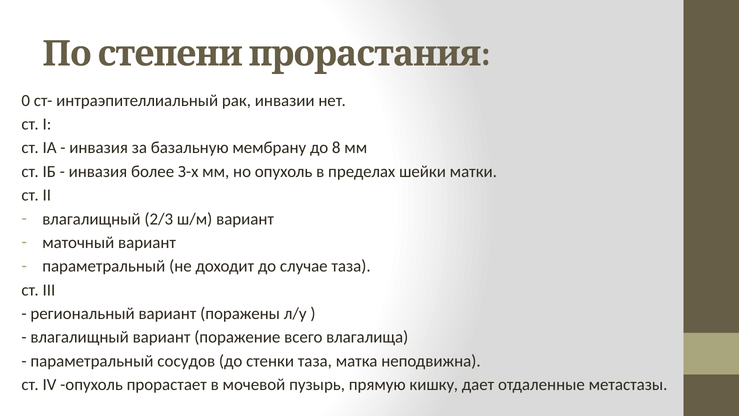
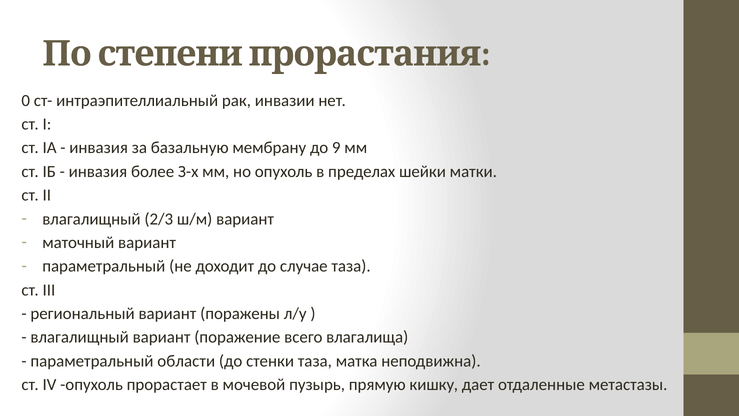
8: 8 -> 9 (336, 148)
сосудов: сосудов -> области (186, 361)
